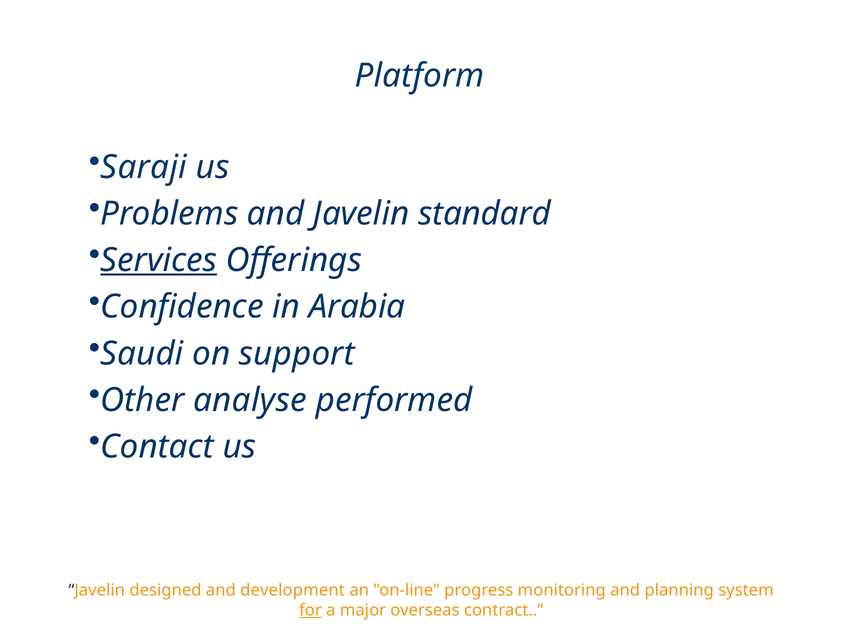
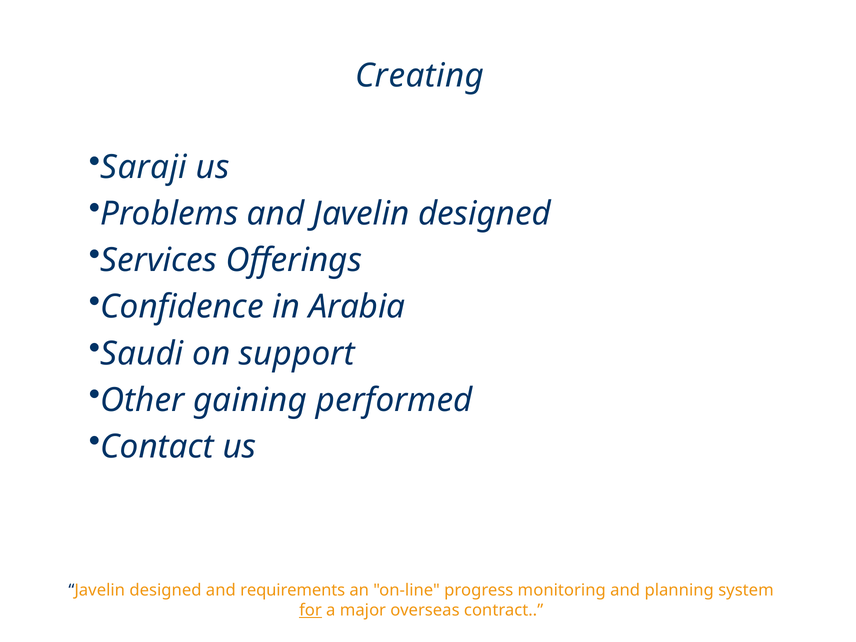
Platform: Platform -> Creating (420, 76)
and Javelin standard: standard -> designed (484, 214)
Services underline: present -> none (159, 260)
analyse: analyse -> gaining (250, 400)
development: development -> requirements (293, 590)
